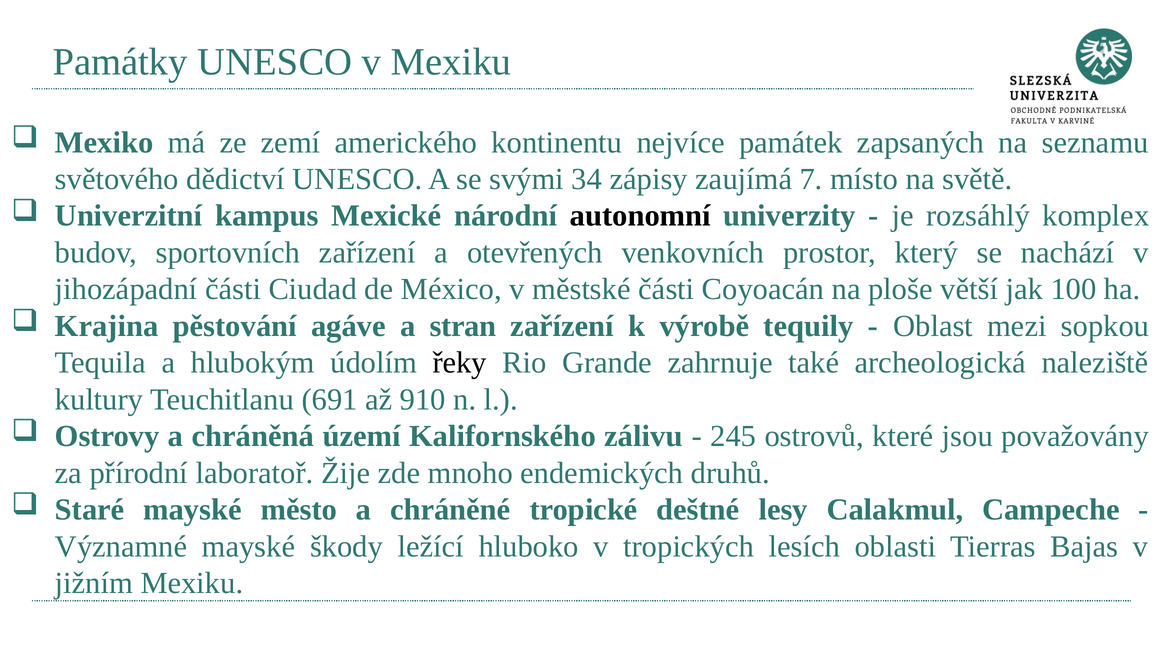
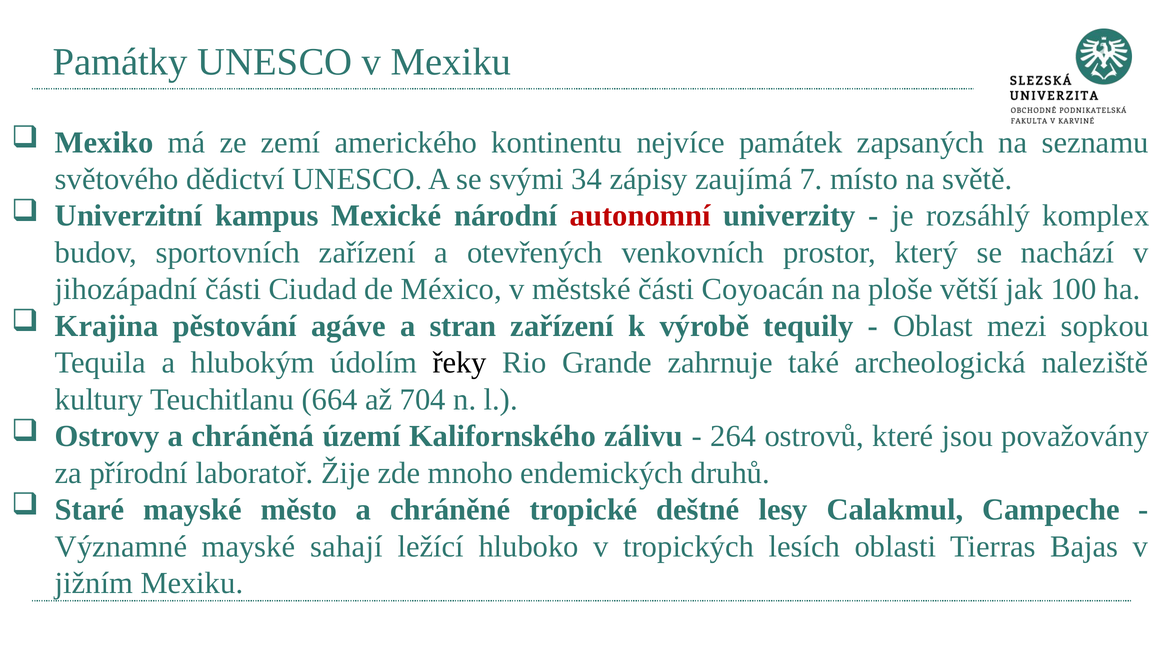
autonomní colour: black -> red (640, 216)
691: 691 -> 664 (330, 400)
910: 910 -> 704 (423, 400)
245: 245 -> 264 (733, 436)
škody: škody -> sahají (346, 547)
